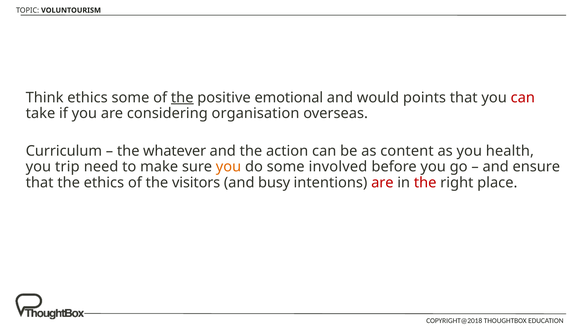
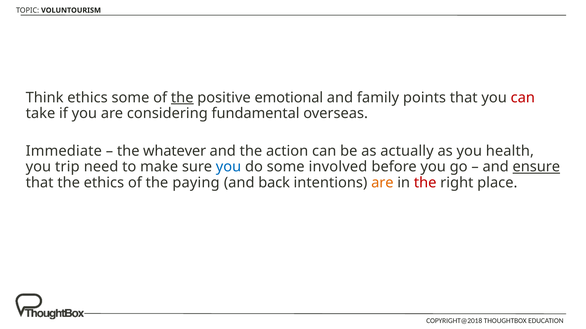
would: would -> family (378, 98)
organisation: organisation -> fundamental (256, 114)
Curriculum: Curriculum -> Immediate (64, 151)
content: content -> actually (407, 151)
you colour: orange -> blue (228, 167)
ensure underline: none -> present (536, 167)
visitors: visitors -> paying (196, 183)
busy: busy -> back (274, 183)
are colour: red -> orange (382, 183)
